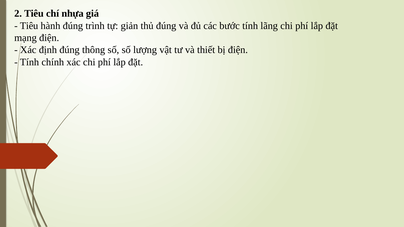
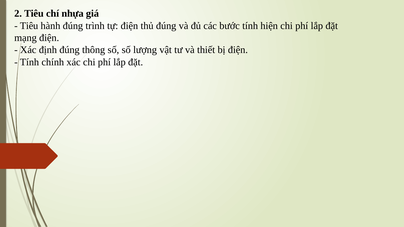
tự giản: giản -> điện (129, 26)
lãng: lãng -> hiện (269, 26)
